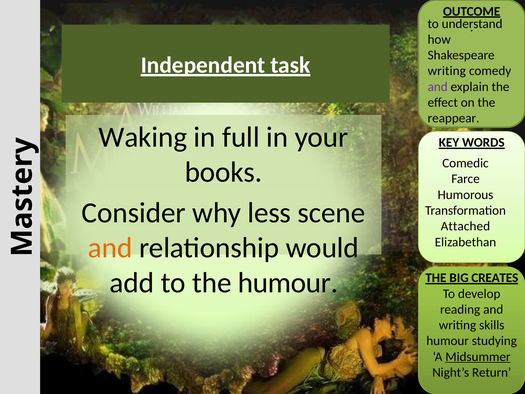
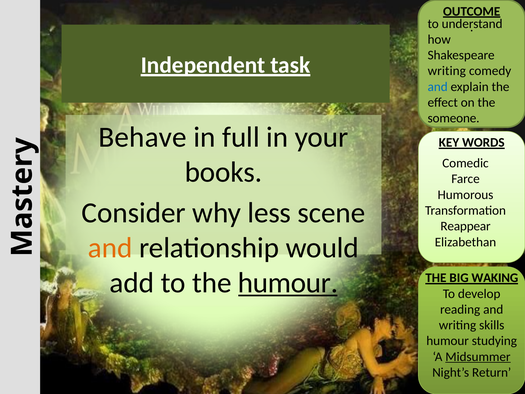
and colour: purple -> blue (438, 87)
reappear: reappear -> someone (454, 118)
Waking: Waking -> Behave (143, 137)
Attached: Attached -> Reappear (466, 226)
humour underline: none -> present (288, 283)
CREATES: CREATES -> WAKING (495, 278)
